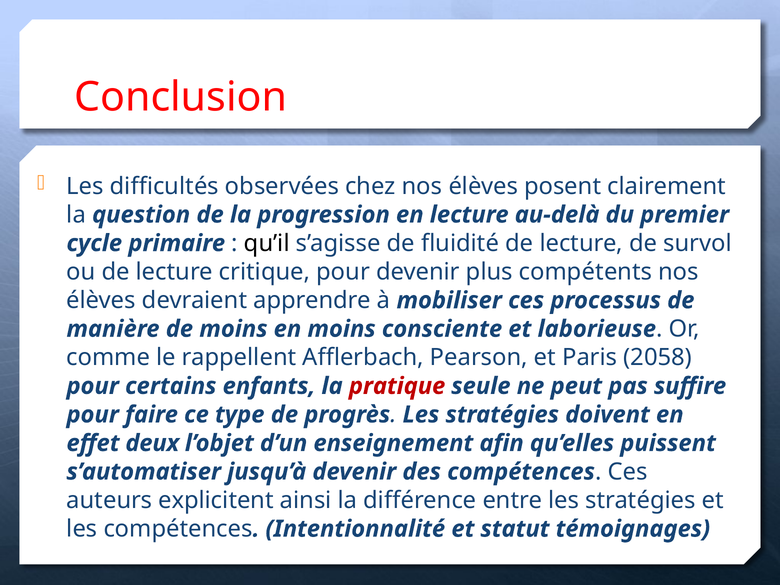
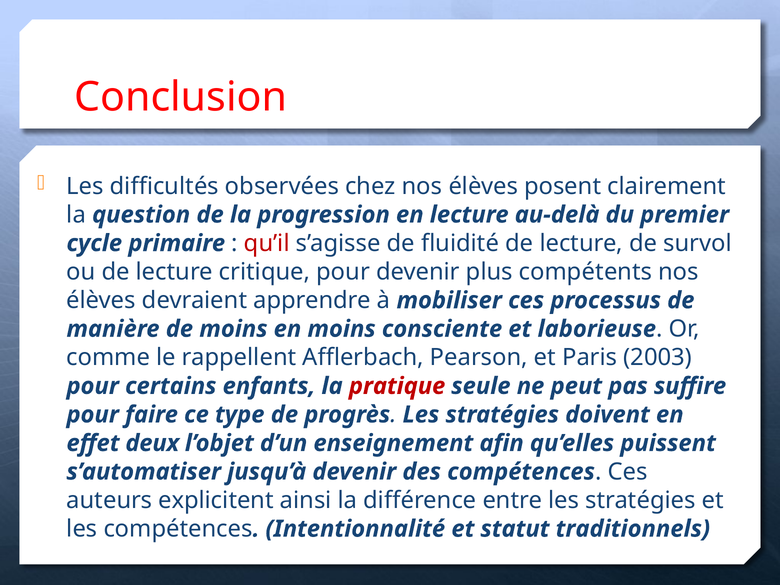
qu’il colour: black -> red (267, 243)
2058: 2058 -> 2003 (658, 358)
témoignages: témoignages -> traditionnels (633, 529)
